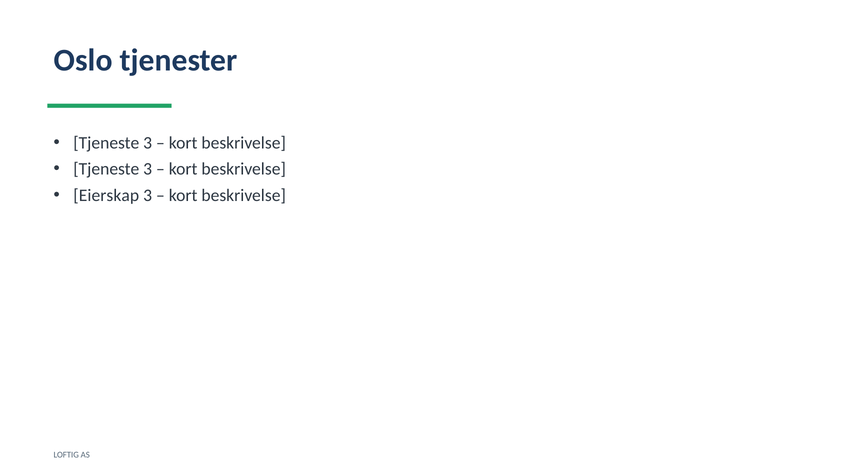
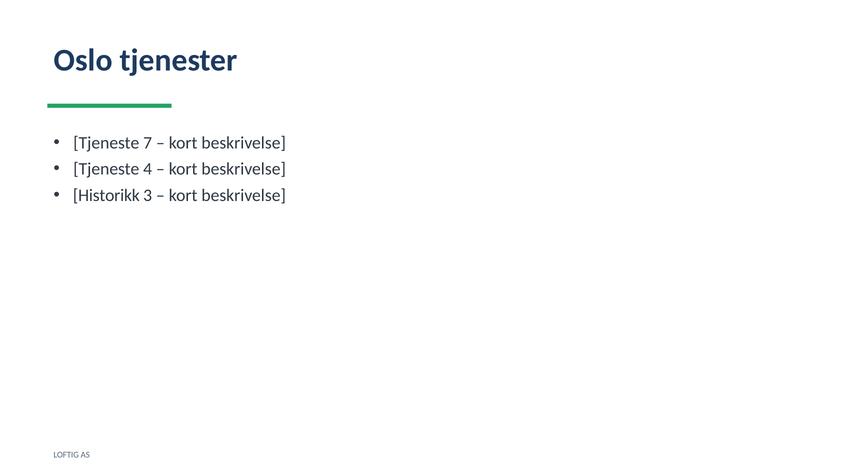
3: 3 -> 7 (148, 143)
3: 3 -> 4 (148, 169)
Eierskap: Eierskap -> Historikk (106, 195)
